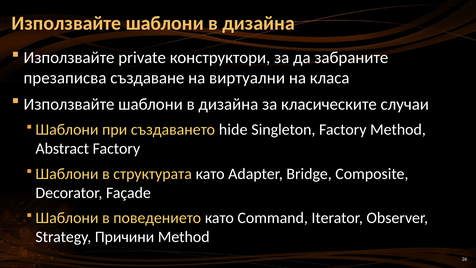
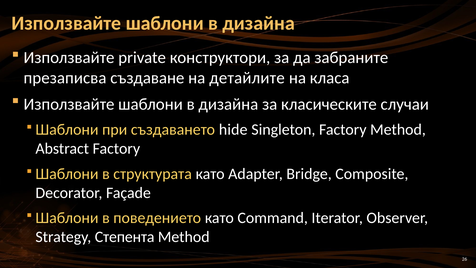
виртуални: виртуални -> детайлите (247, 78)
Причини: Причини -> Степента (125, 237)
